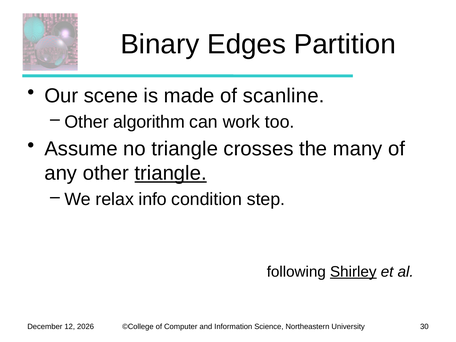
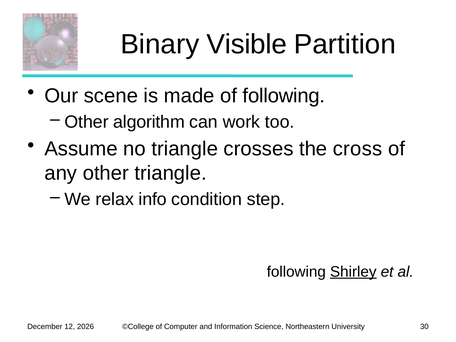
Edges: Edges -> Visible (247, 44)
of scanline: scanline -> following (284, 96)
many: many -> cross (358, 149)
triangle underline: present -> none (171, 173)
